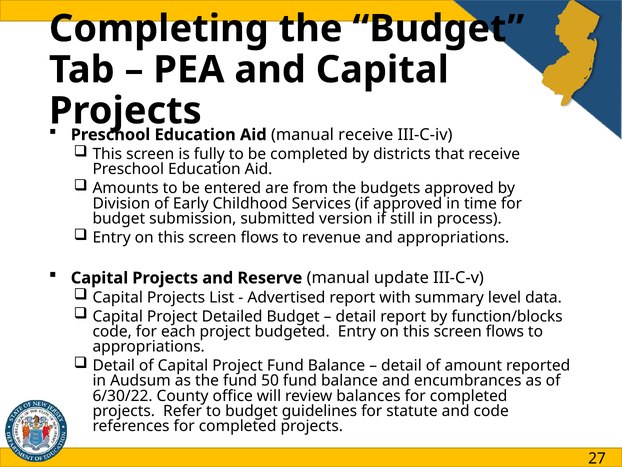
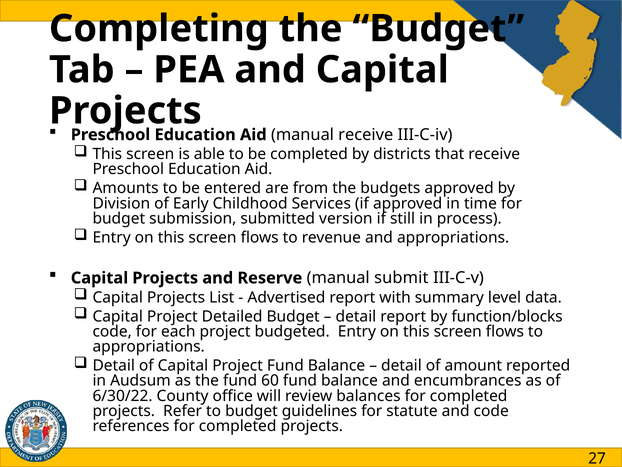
fully: fully -> able (209, 154)
update: update -> submit (401, 278)
50: 50 -> 60 (270, 380)
